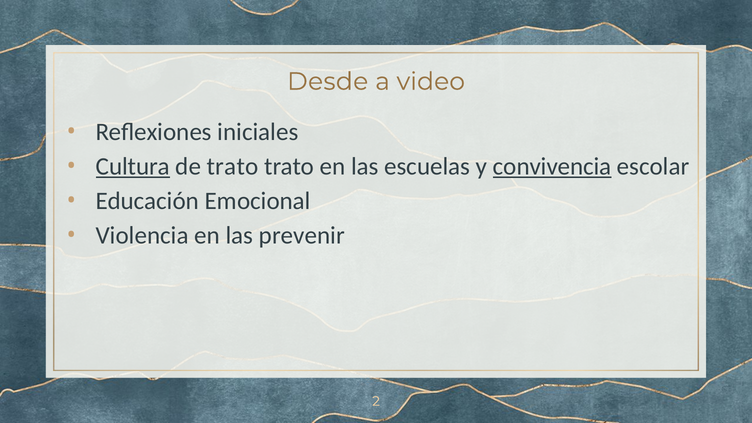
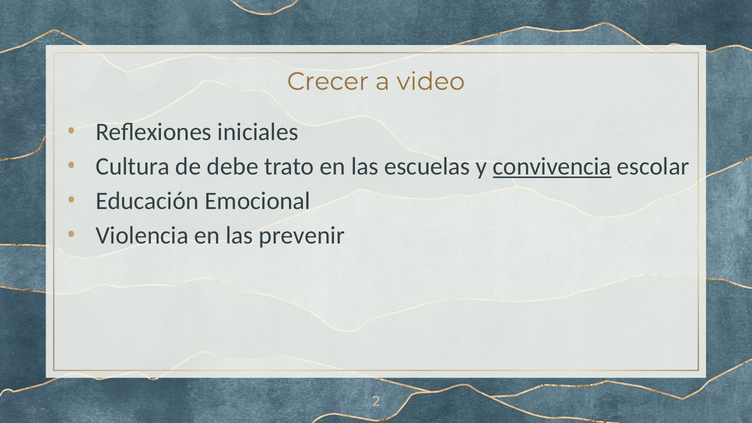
Desde: Desde -> Crecer (328, 82)
Cultura underline: present -> none (133, 166)
de trato: trato -> debe (233, 166)
